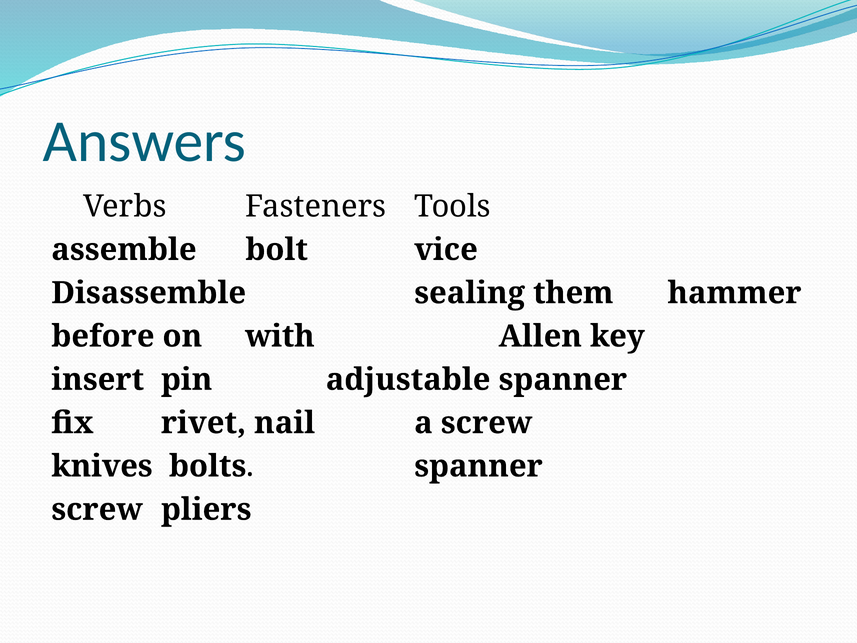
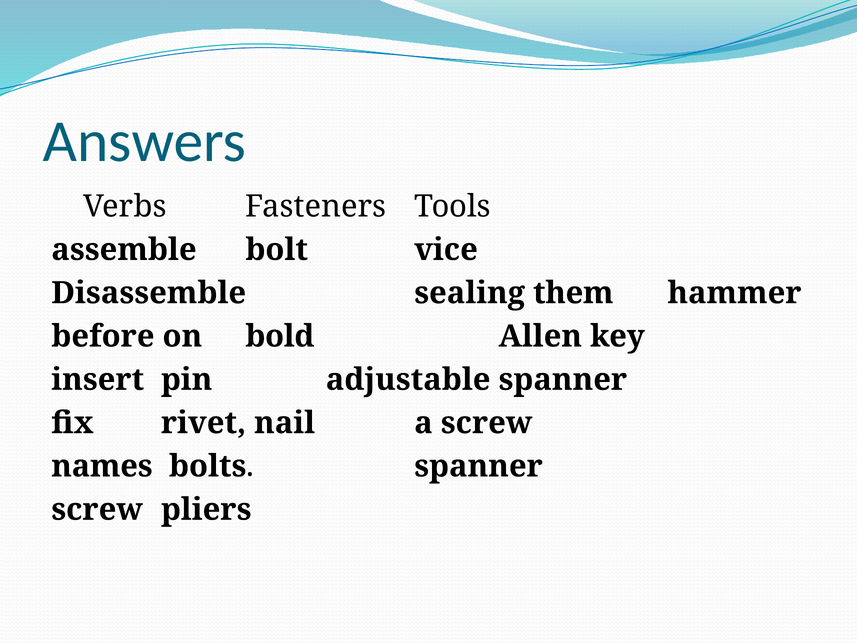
with: with -> bold (280, 336)
knives: knives -> names (102, 466)
